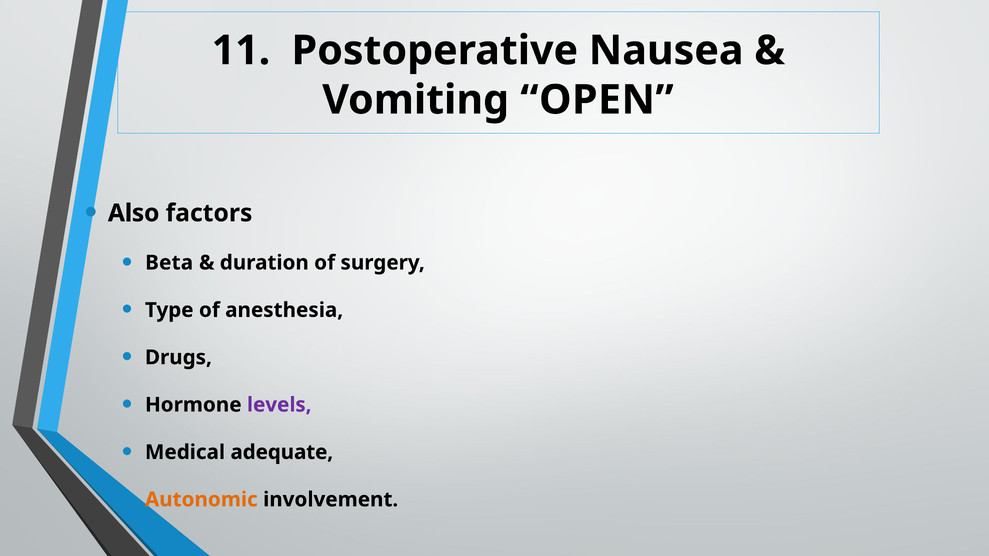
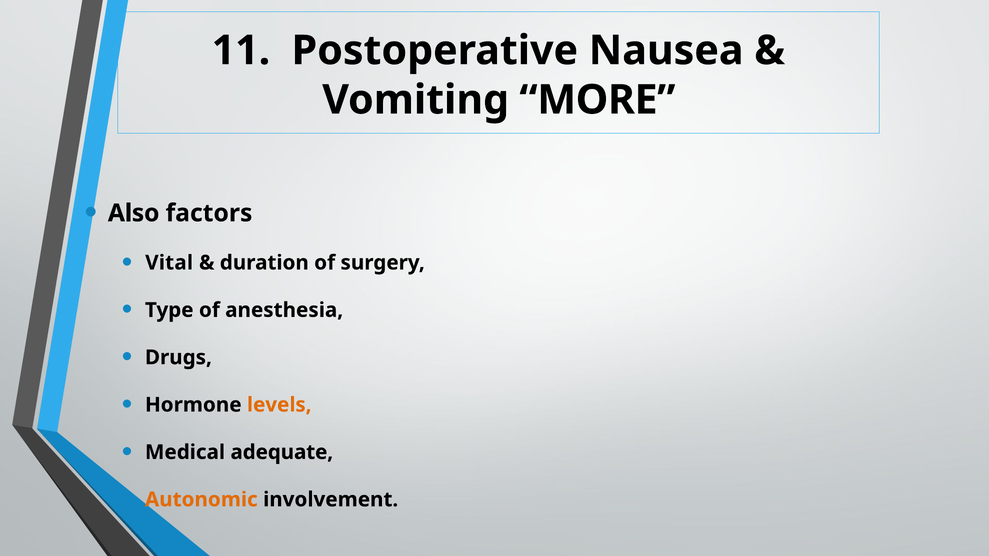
OPEN: OPEN -> MORE (597, 100)
Beta: Beta -> Vital (169, 263)
levels colour: purple -> orange (279, 405)
